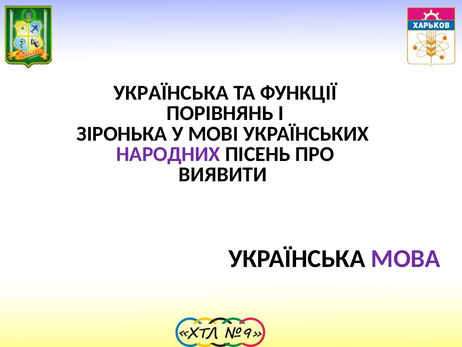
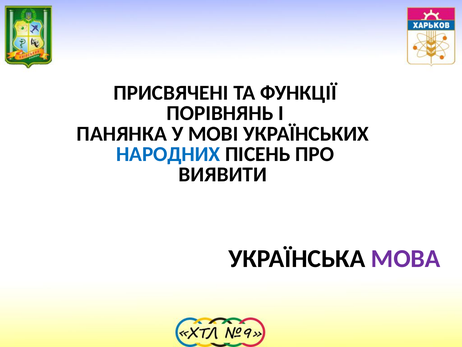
УКРАЇНСЬКА: УКРАЇНСЬКА -> ПРИСВЯЧЕНІ (171, 93)
ЗІРОНЬКА: ЗІРОНЬКА -> ПАНЯНКА (122, 133)
НАРОДНИХ colour: purple -> blue (168, 154)
